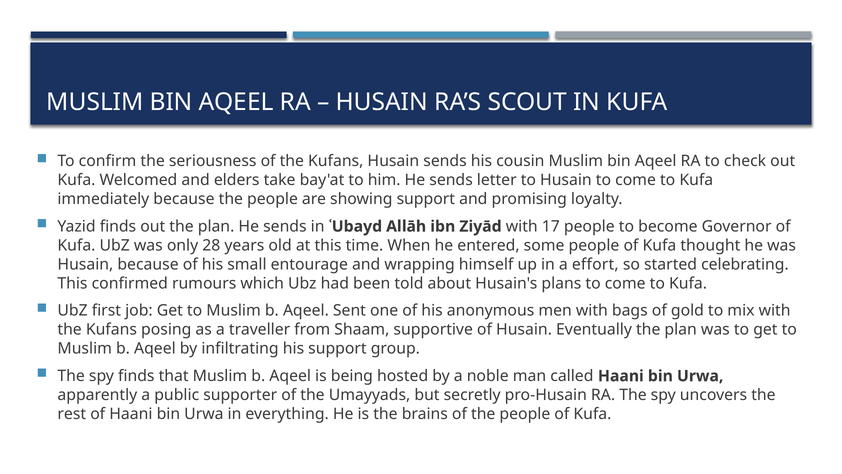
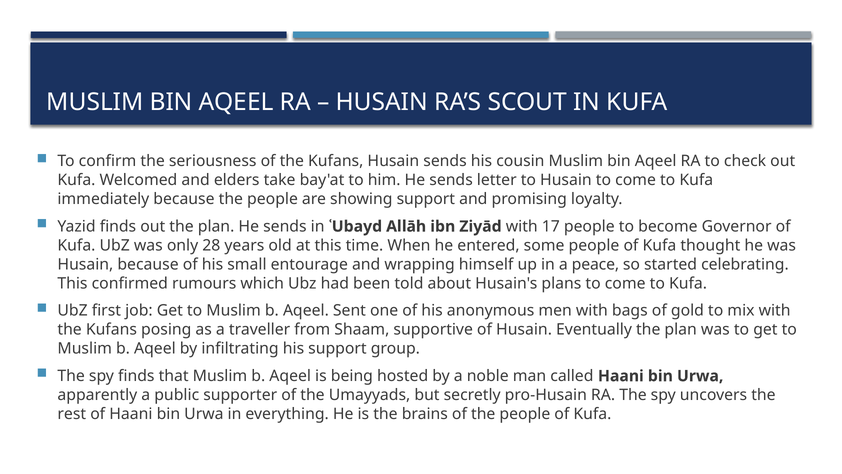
effort: effort -> peace (595, 264)
